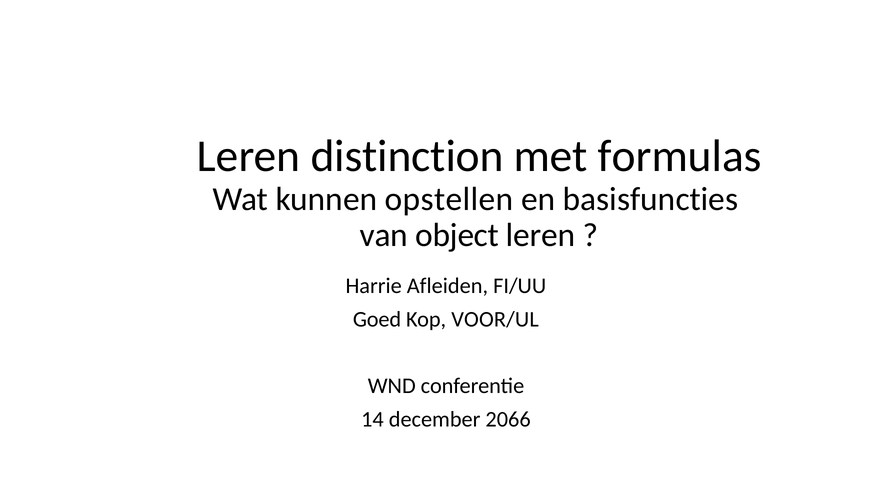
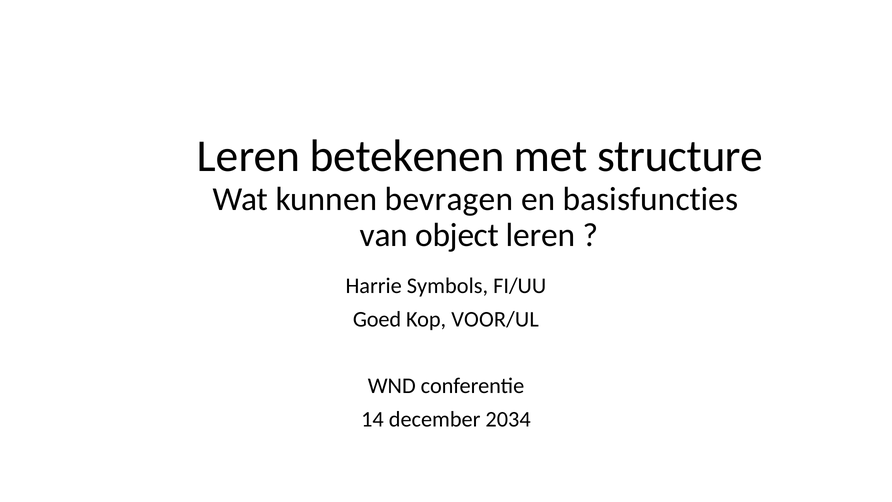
distinction: distinction -> betekenen (407, 156)
formulas: formulas -> structure (680, 156)
opstellen: opstellen -> bevragen (449, 199)
Afleiden: Afleiden -> Symbols (447, 286)
2066: 2066 -> 2034 (508, 419)
